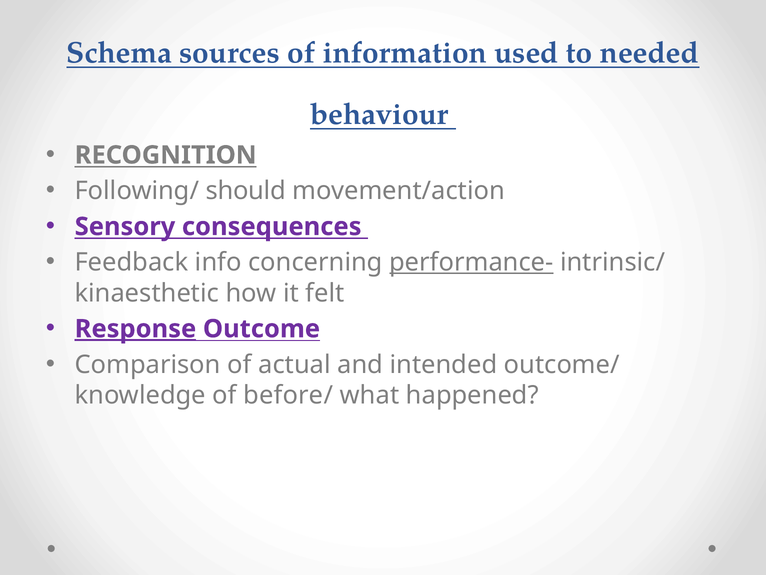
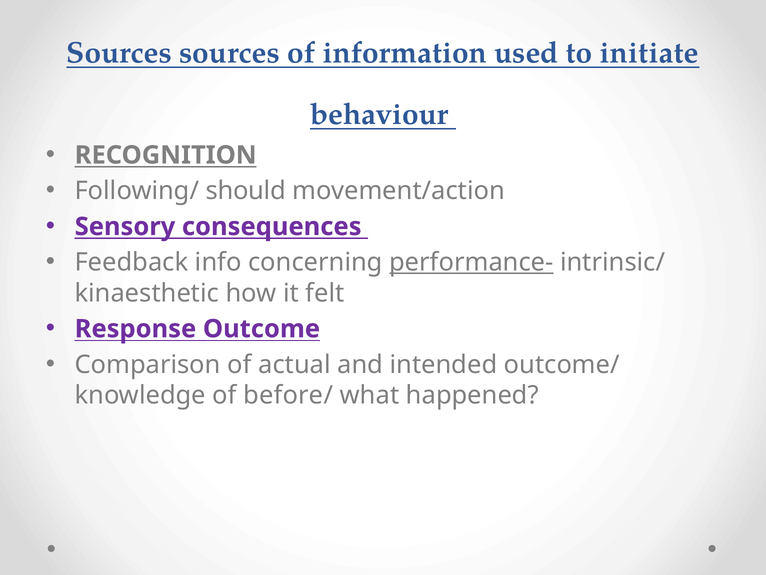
Schema: Schema -> Sources (119, 53)
needed: needed -> initiate (649, 53)
Response underline: present -> none (135, 329)
